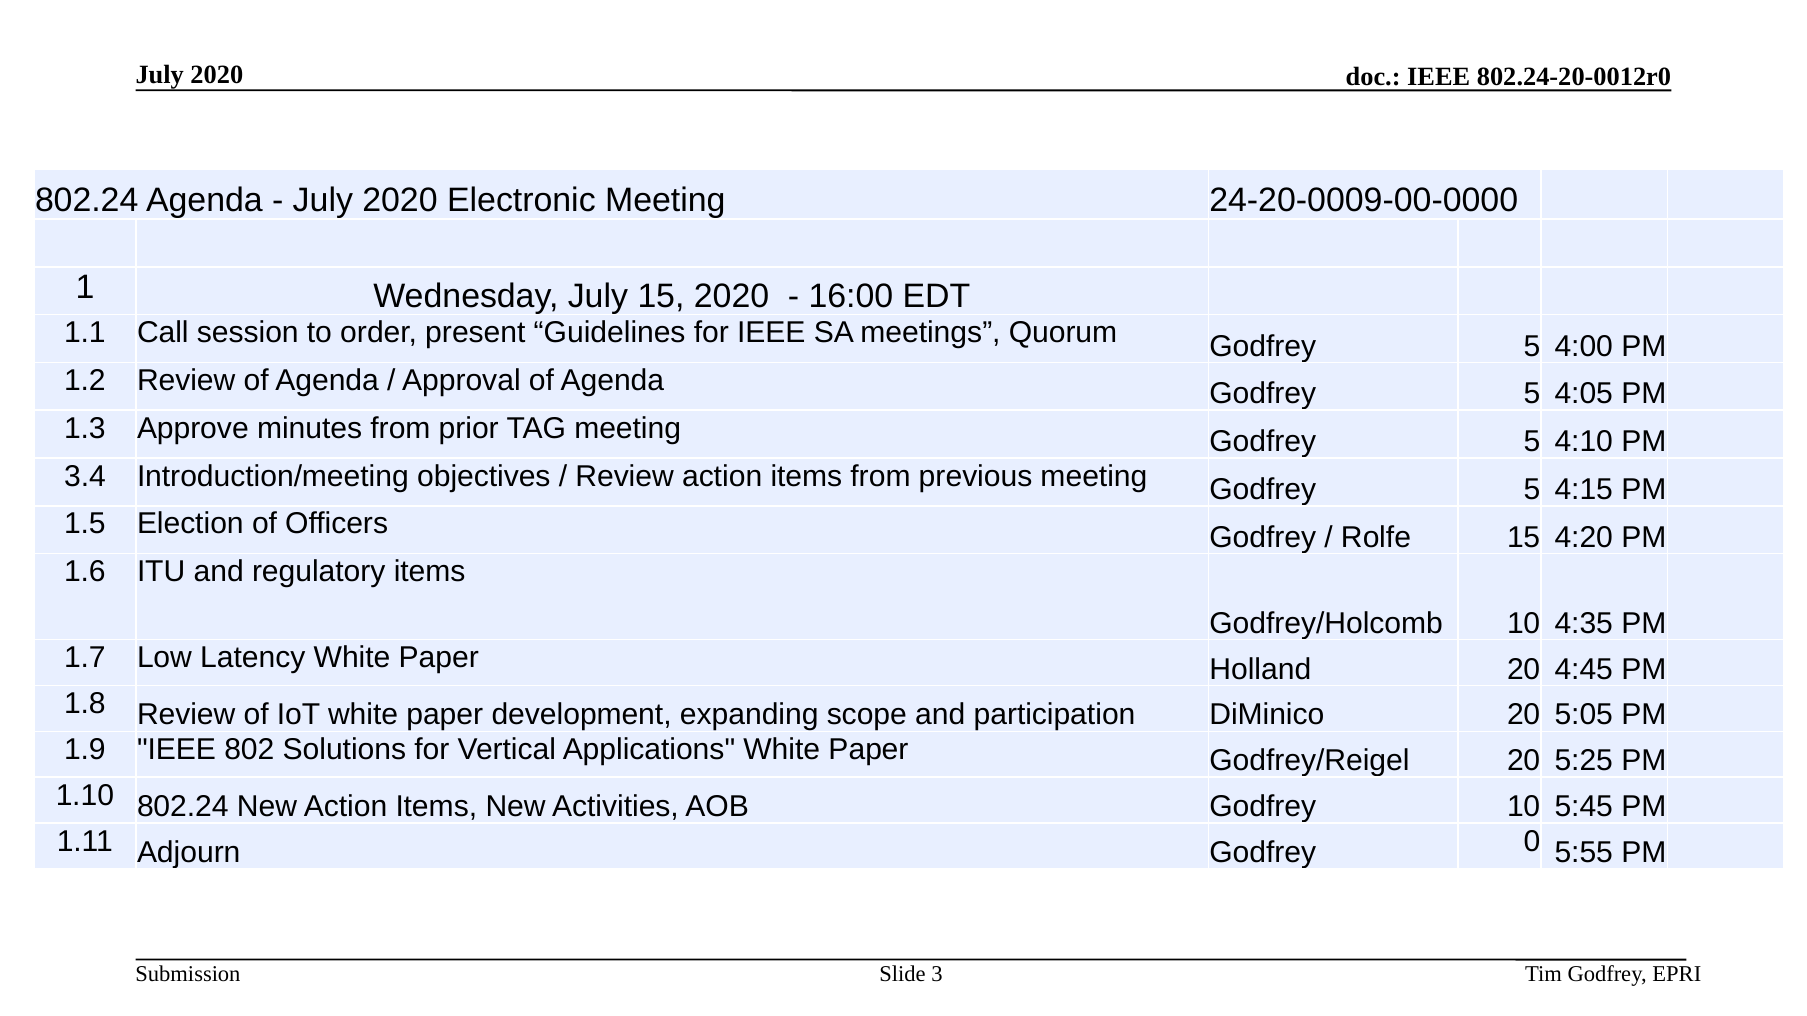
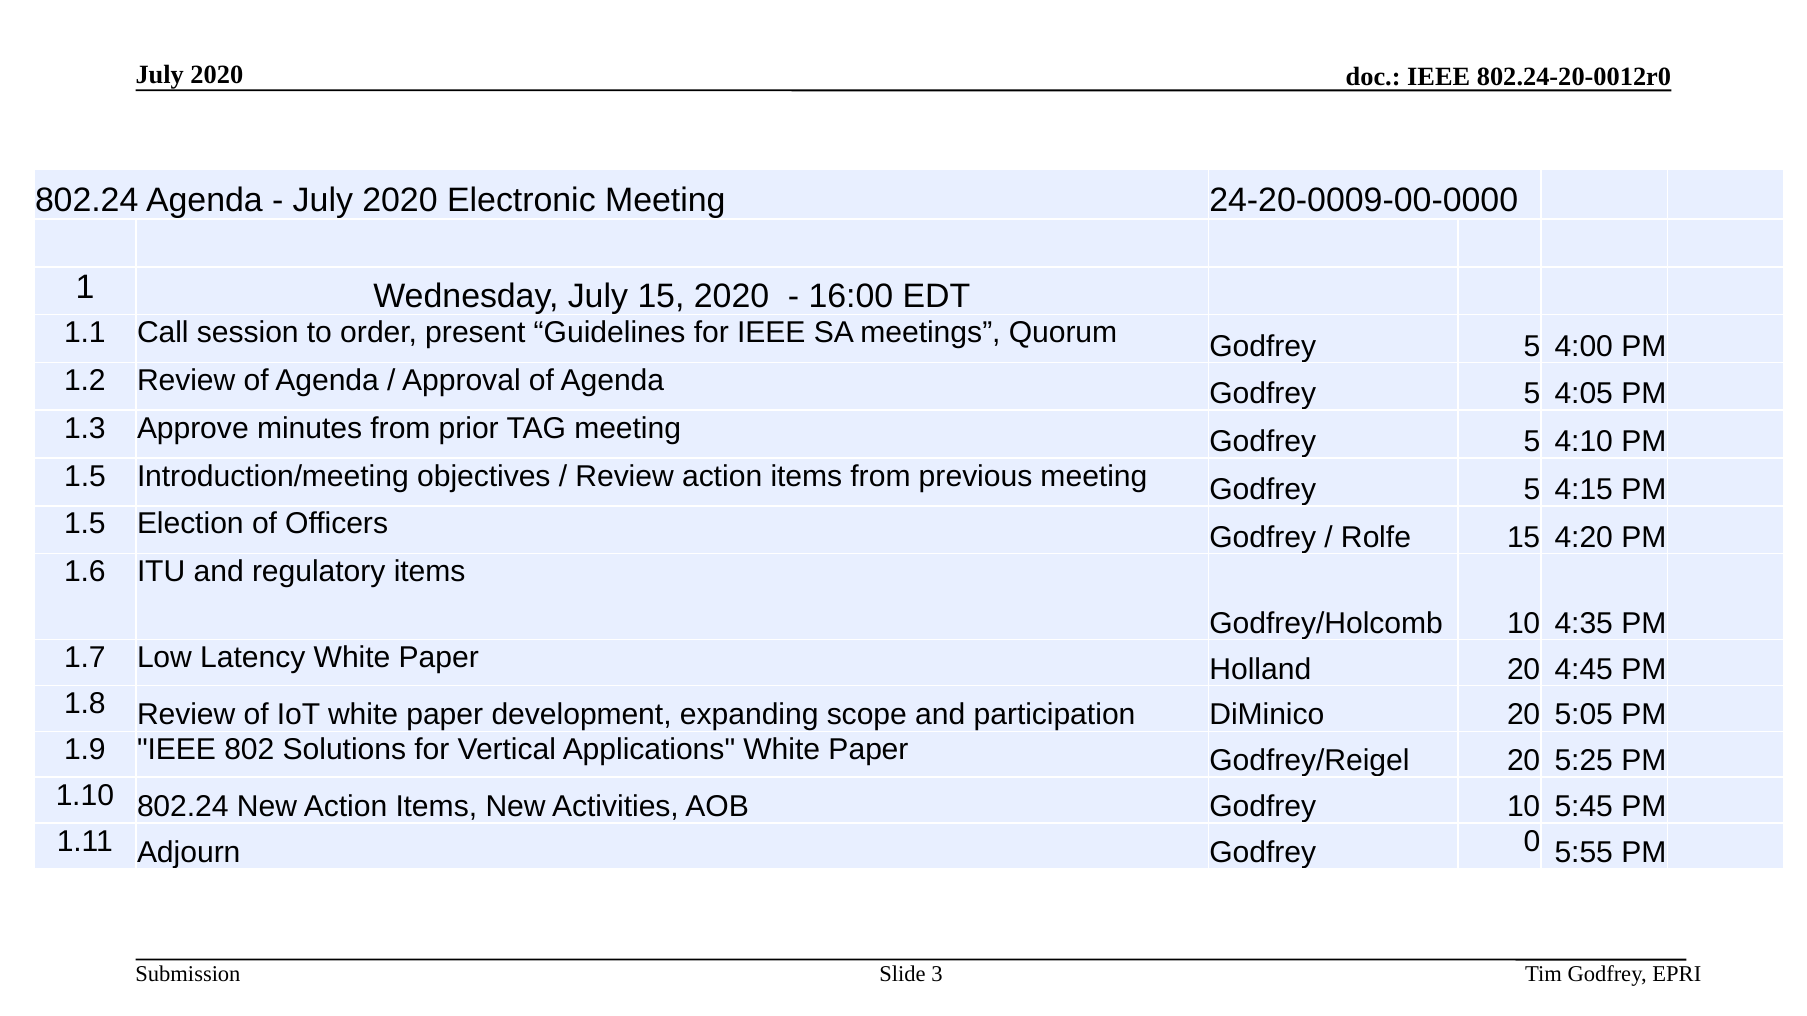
3.4: 3.4 -> 1.5 (85, 476)
